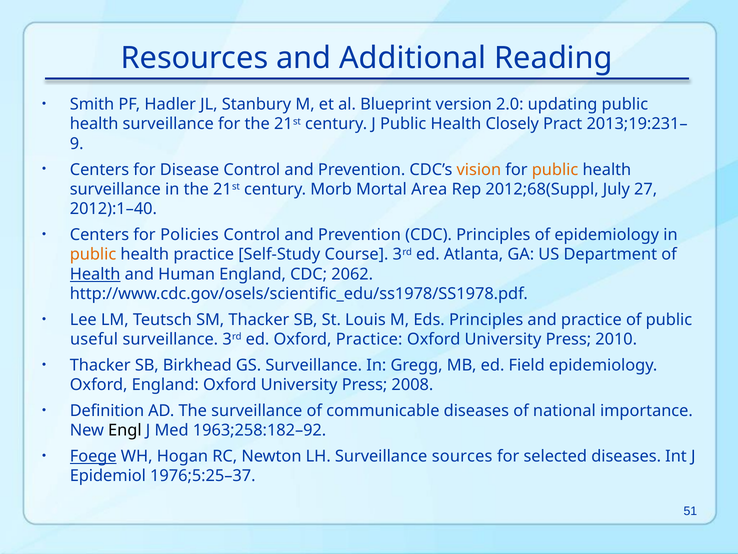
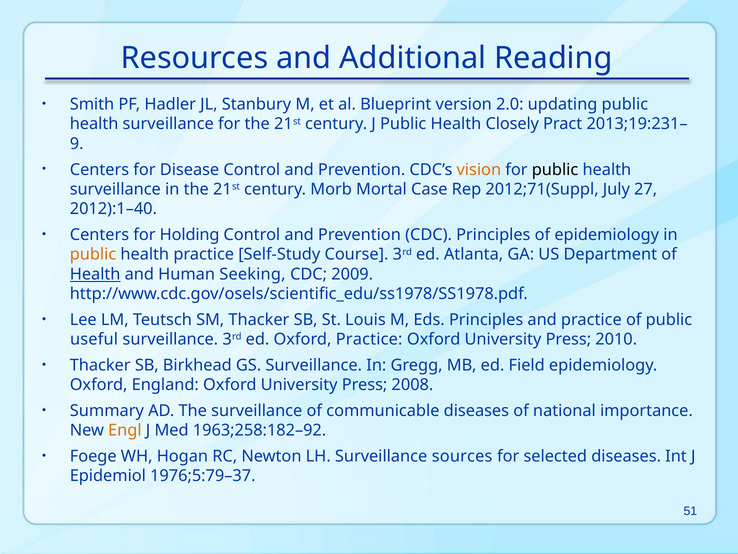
public colour: orange -> black (555, 169)
Area: Area -> Case (429, 189)
2012;68(Suppl: 2012;68(Suppl -> 2012;71(Suppl (542, 189)
Policies: Policies -> Holding (190, 235)
Human England: England -> Seeking (252, 274)
2062: 2062 -> 2009 (352, 274)
Definition: Definition -> Summary (107, 410)
Engl colour: black -> orange (125, 430)
Foege underline: present -> none (93, 456)
1976;5:25–37: 1976;5:25–37 -> 1976;5:79–37 (203, 476)
